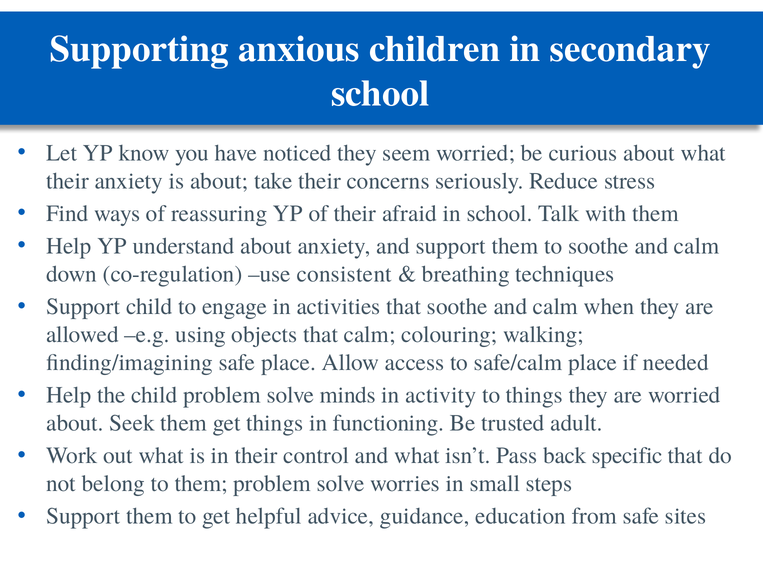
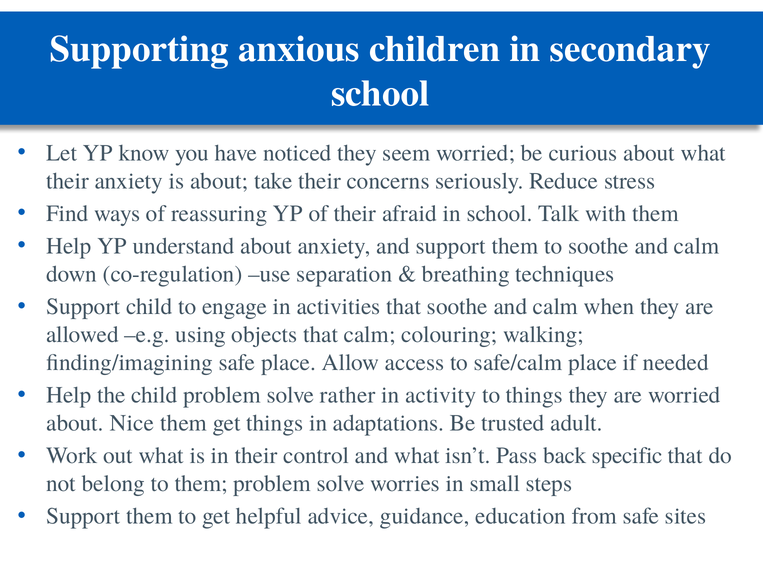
consistent: consistent -> separation (344, 274)
minds: minds -> rather (348, 395)
Seek: Seek -> Nice (132, 423)
functioning: functioning -> adaptations (388, 423)
